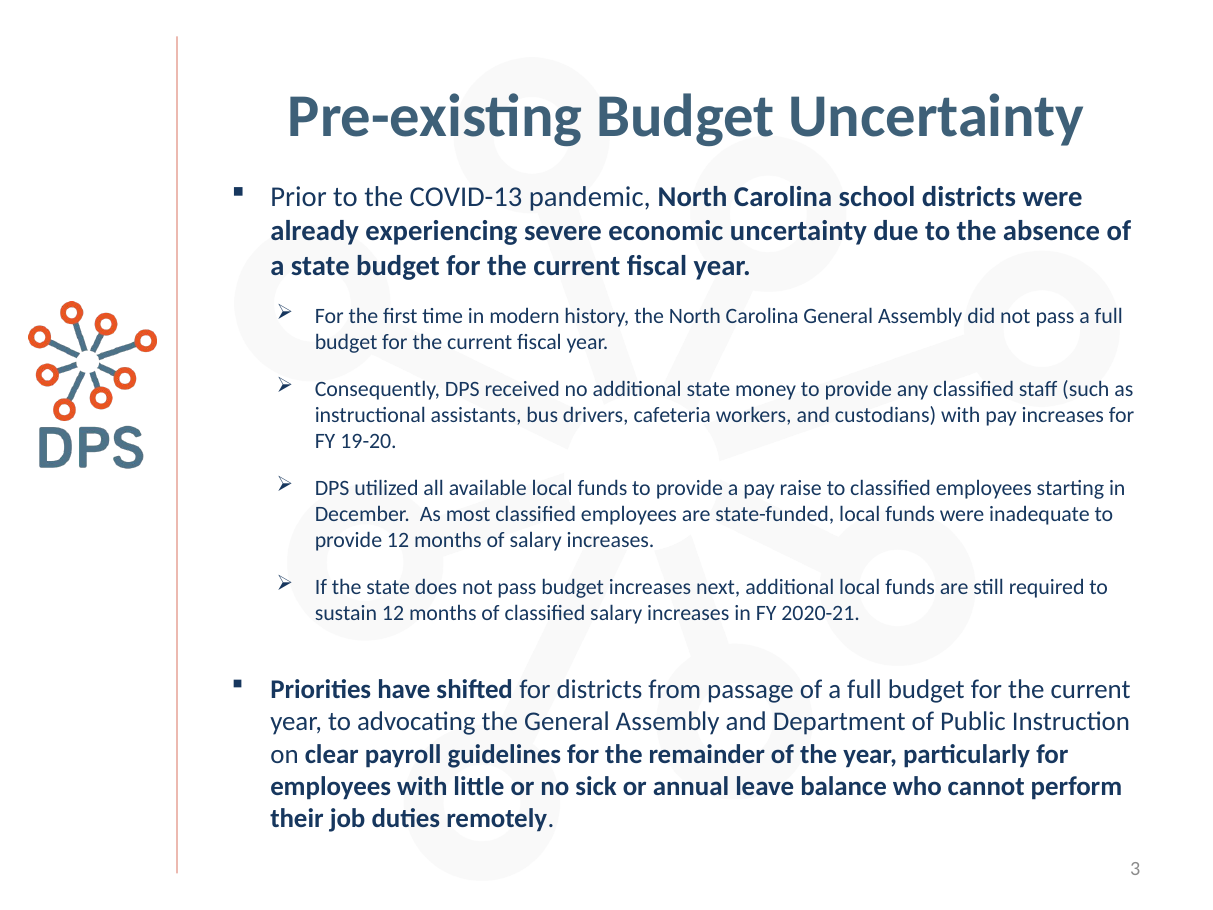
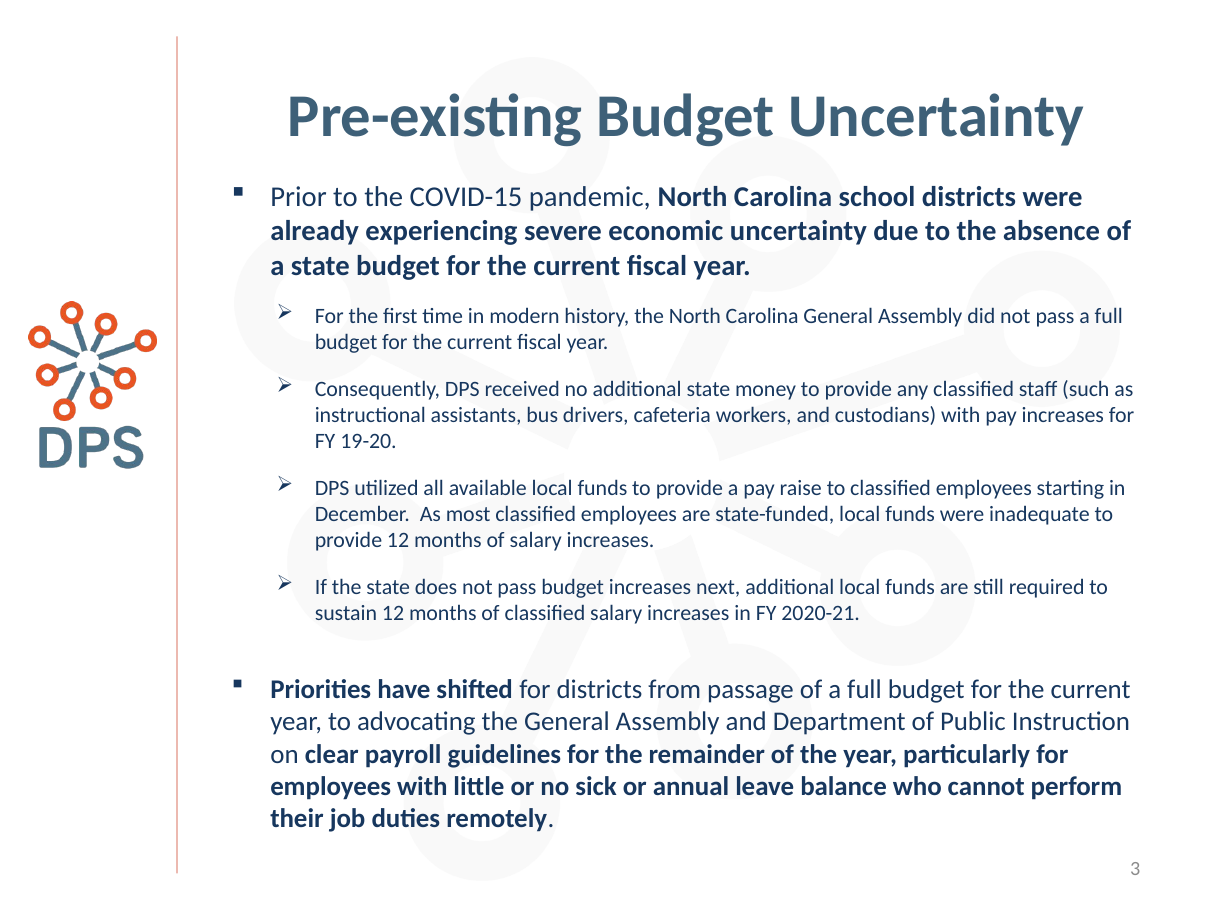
COVID-13: COVID-13 -> COVID-15 (466, 197)
